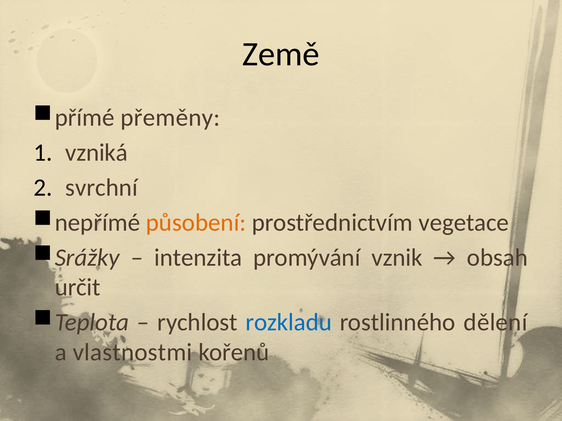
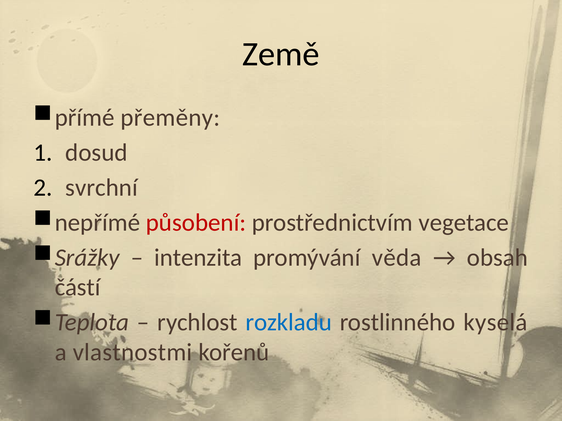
vzniká: vzniká -> dosud (96, 153)
působení colour: orange -> red (196, 223)
vznik: vznik -> věda (397, 258)
určit: určit -> částí (78, 288)
dělení: dělení -> kyselá (496, 323)
